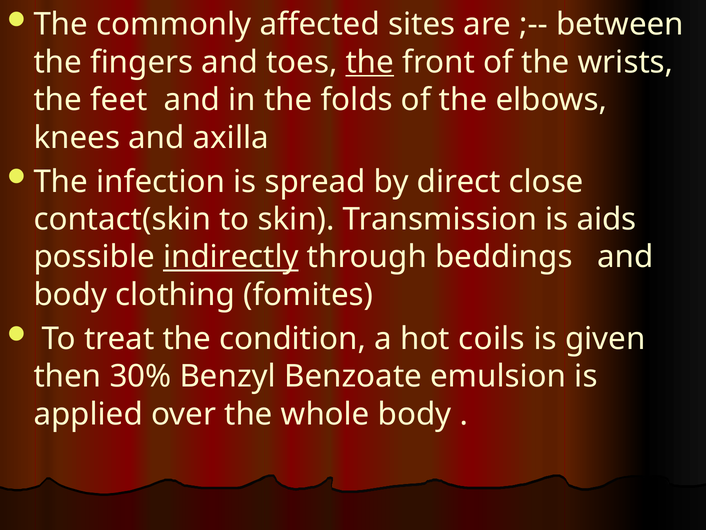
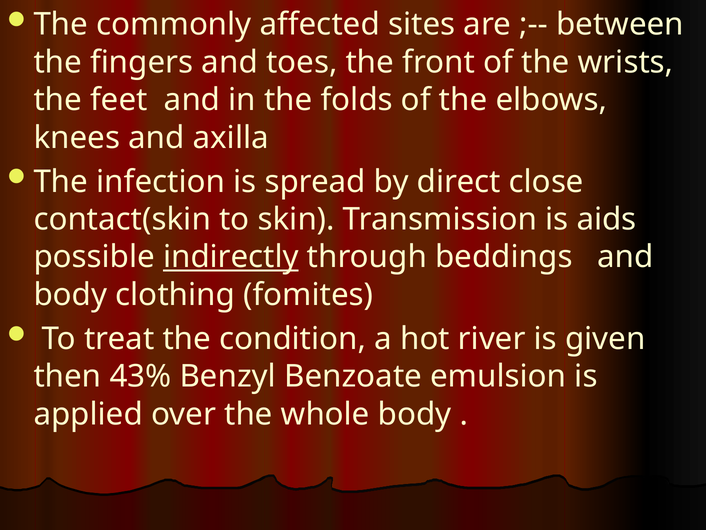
the underline: present -> none (370, 62)
coils: coils -> river (492, 338)
30%: 30% -> 43% (140, 376)
